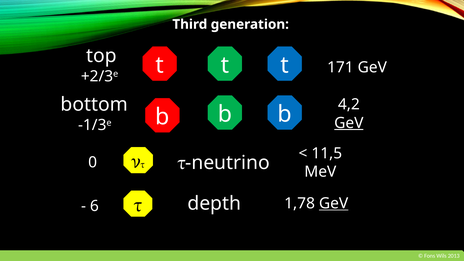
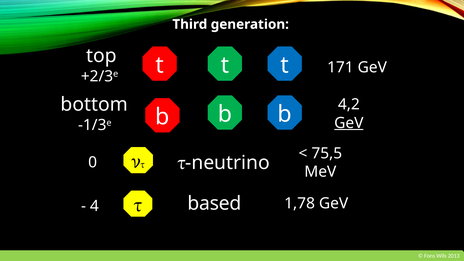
11,5: 11,5 -> 75,5 (327, 153)
depth: depth -> based (214, 204)
GeV underline: present -> none (334, 203)
6: 6 -> 4 (94, 206)
